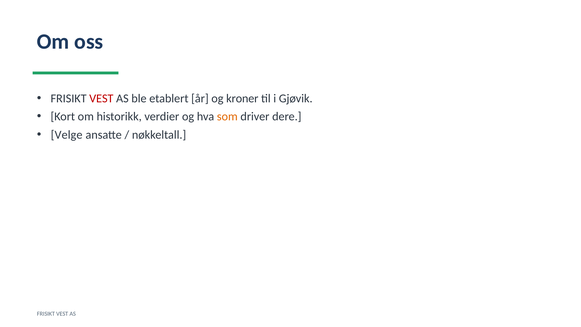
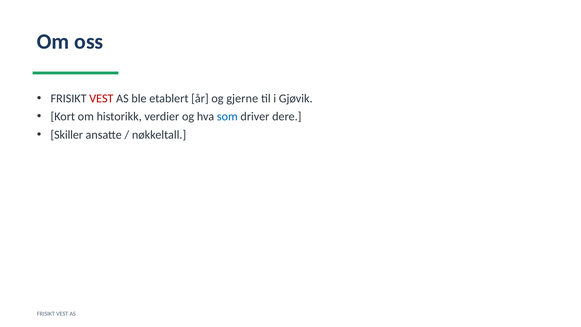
kroner: kroner -> gjerne (242, 98)
som colour: orange -> blue (227, 117)
Velge: Velge -> Skiller (67, 135)
